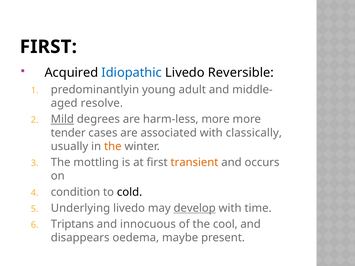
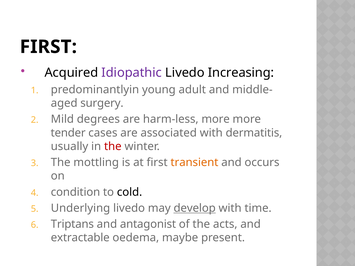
Idiopathic colour: blue -> purple (132, 73)
Reversible: Reversible -> Increasing (241, 73)
resolve: resolve -> surgery (102, 103)
Mild underline: present -> none (62, 119)
classically: classically -> dermatitis (254, 133)
the colour: orange -> red (113, 147)
innocuous: innocuous -> antagonist (148, 224)
cool: cool -> acts (225, 224)
disappears: disappears -> extractable (80, 238)
